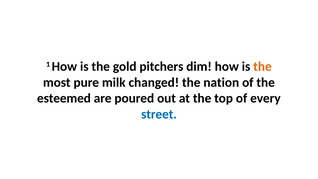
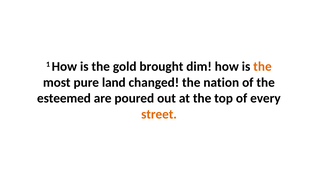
pitchers: pitchers -> brought (161, 67)
milk: milk -> land (114, 82)
street colour: blue -> orange (159, 114)
